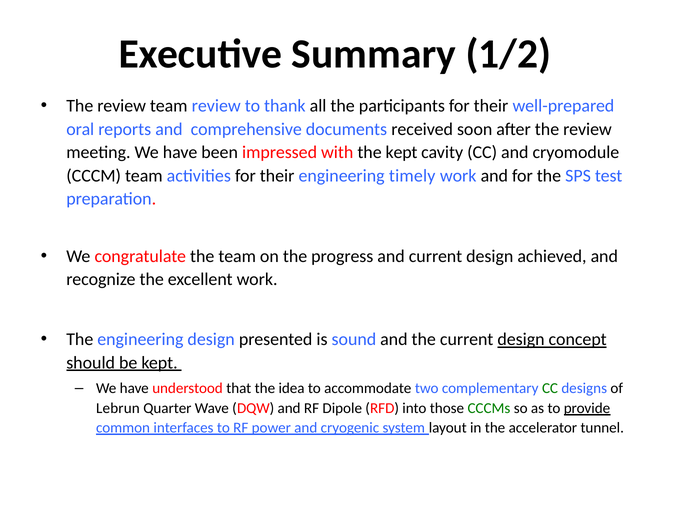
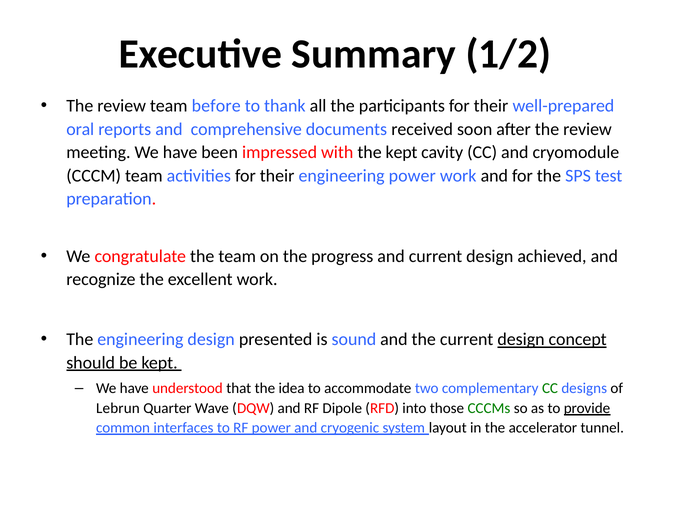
team review: review -> before (216, 106)
engineering timely: timely -> power (412, 176)
